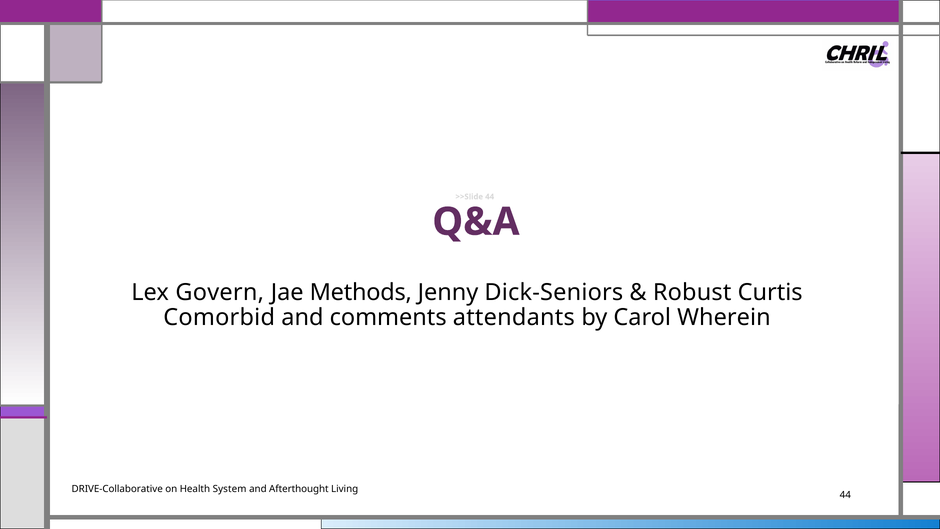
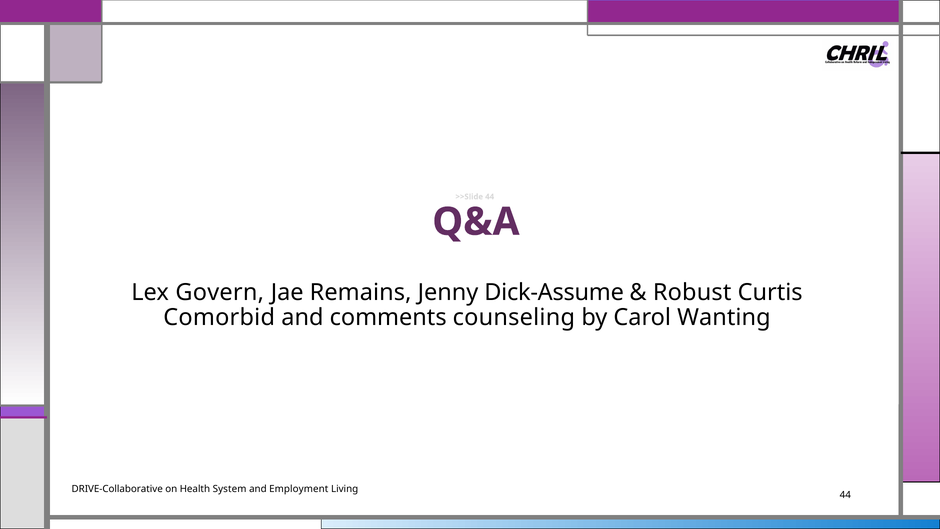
Methods: Methods -> Remains (361, 292)
Dick-Seniors: Dick-Seniors -> Dick-Assume (554, 292)
attendants: attendants -> counseling (514, 318)
Wherein: Wherein -> Wanting (724, 318)
Afterthought: Afterthought -> Employment (299, 489)
